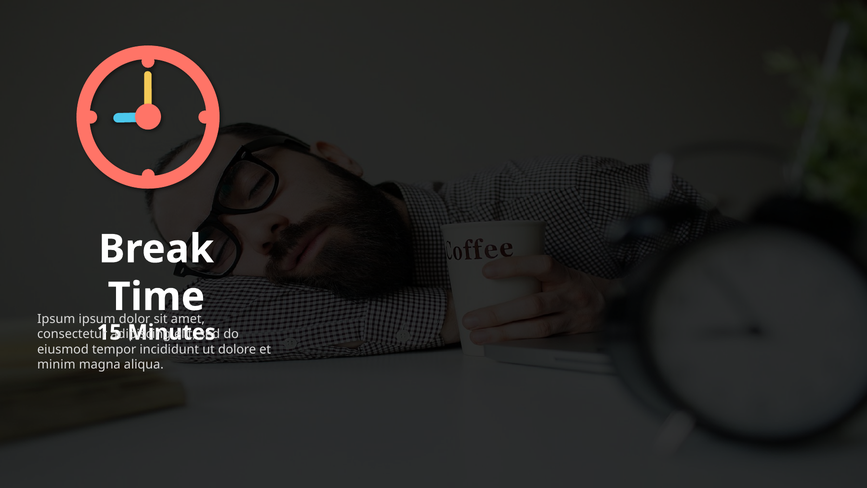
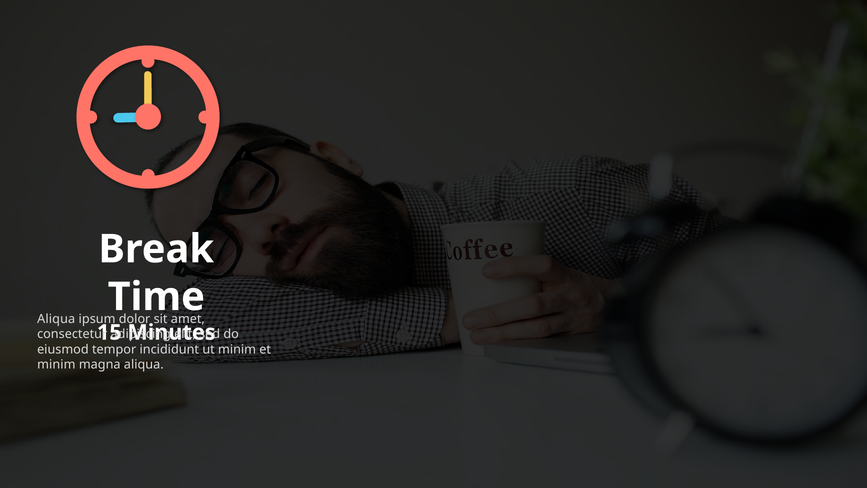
Ipsum: Ipsum -> Aliqua (56, 319)
dolore: dolore -> minim (237, 349)
